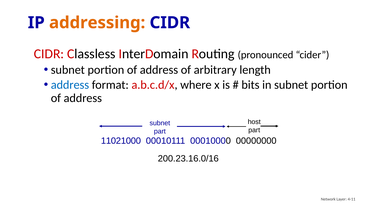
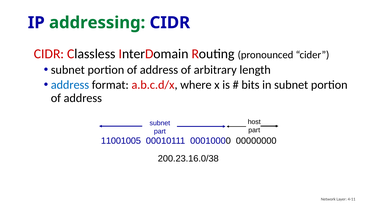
addressing colour: orange -> green (97, 23)
11021000: 11021000 -> 11001005 (121, 141)
200.23.16.0/16: 200.23.16.0/16 -> 200.23.16.0/38 (188, 158)
